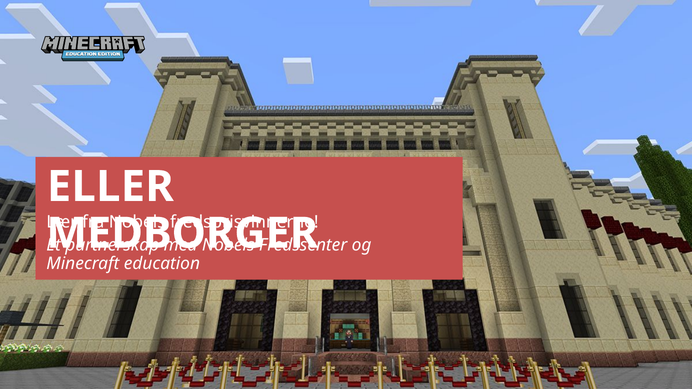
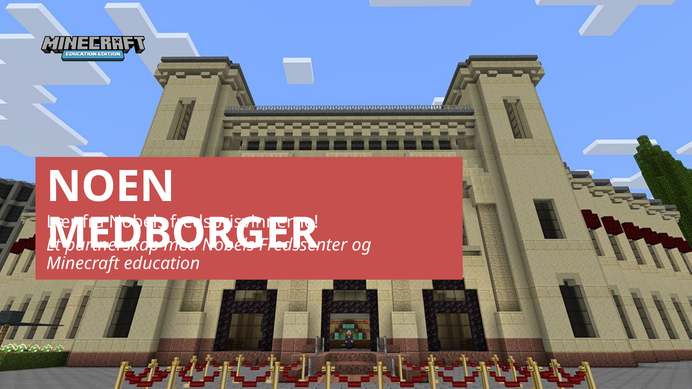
ELLER: ELLER -> NOEN (111, 187)
